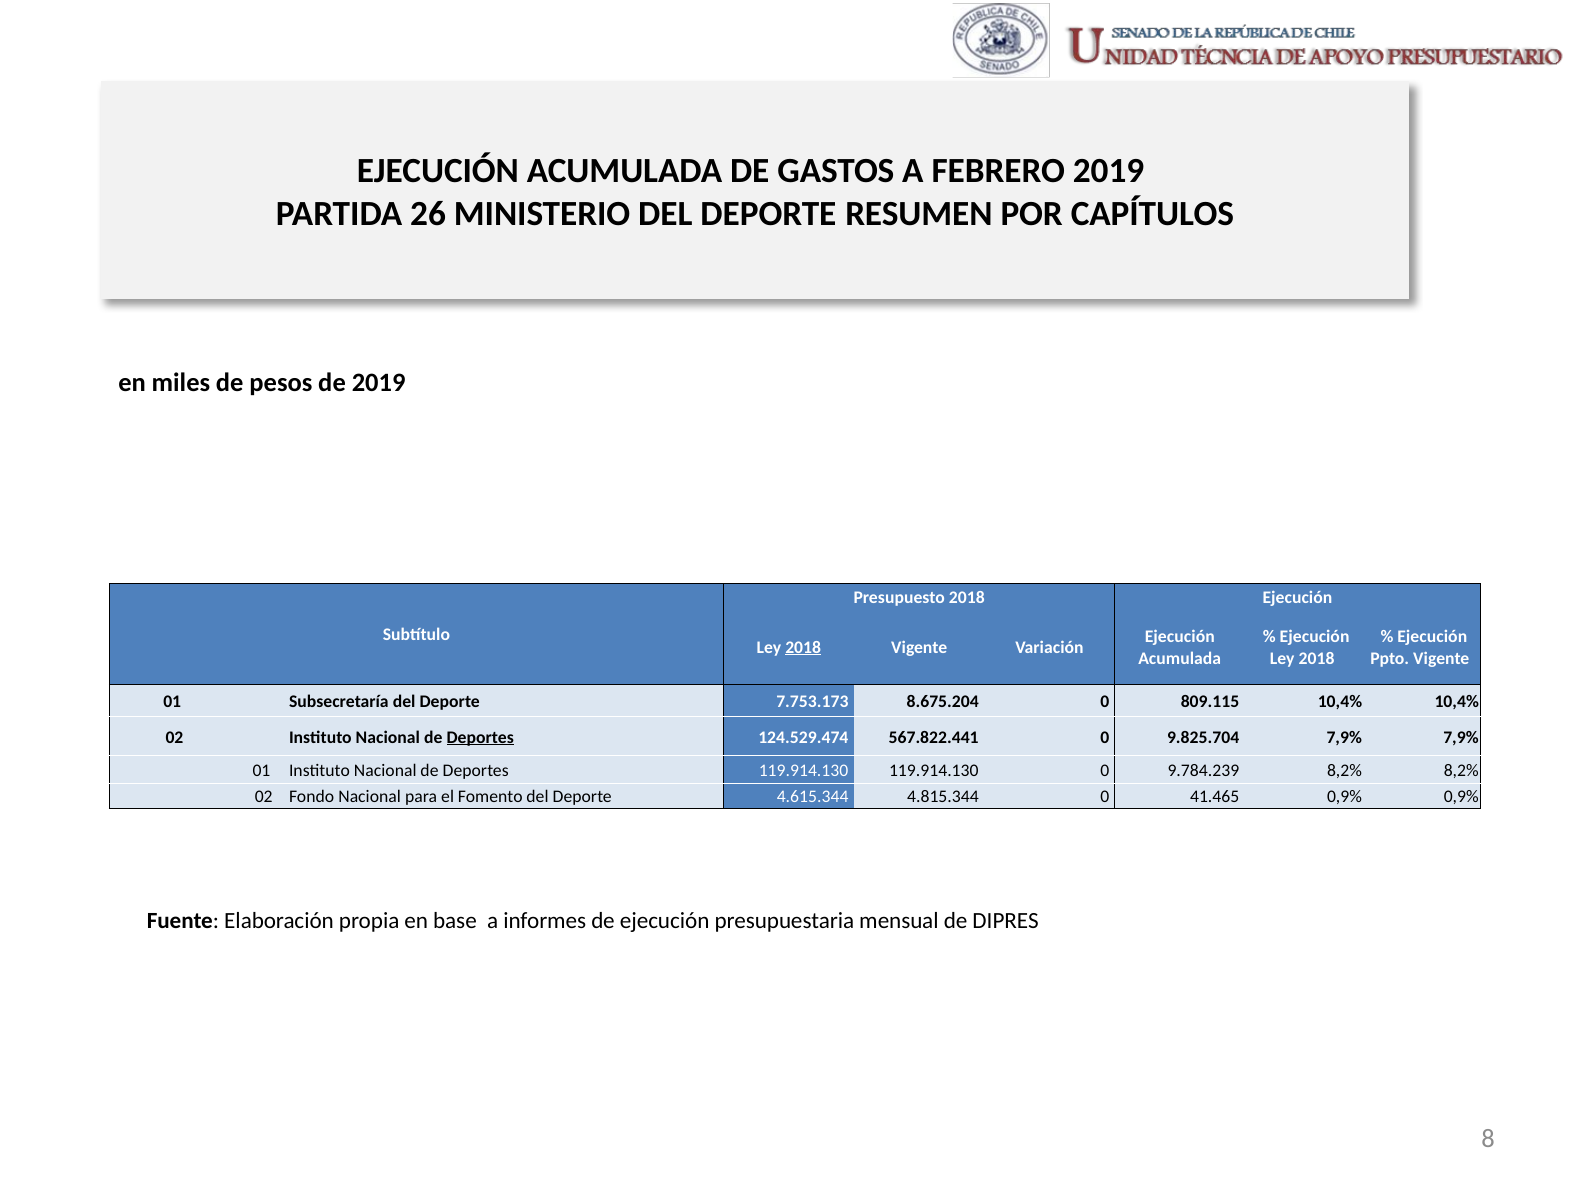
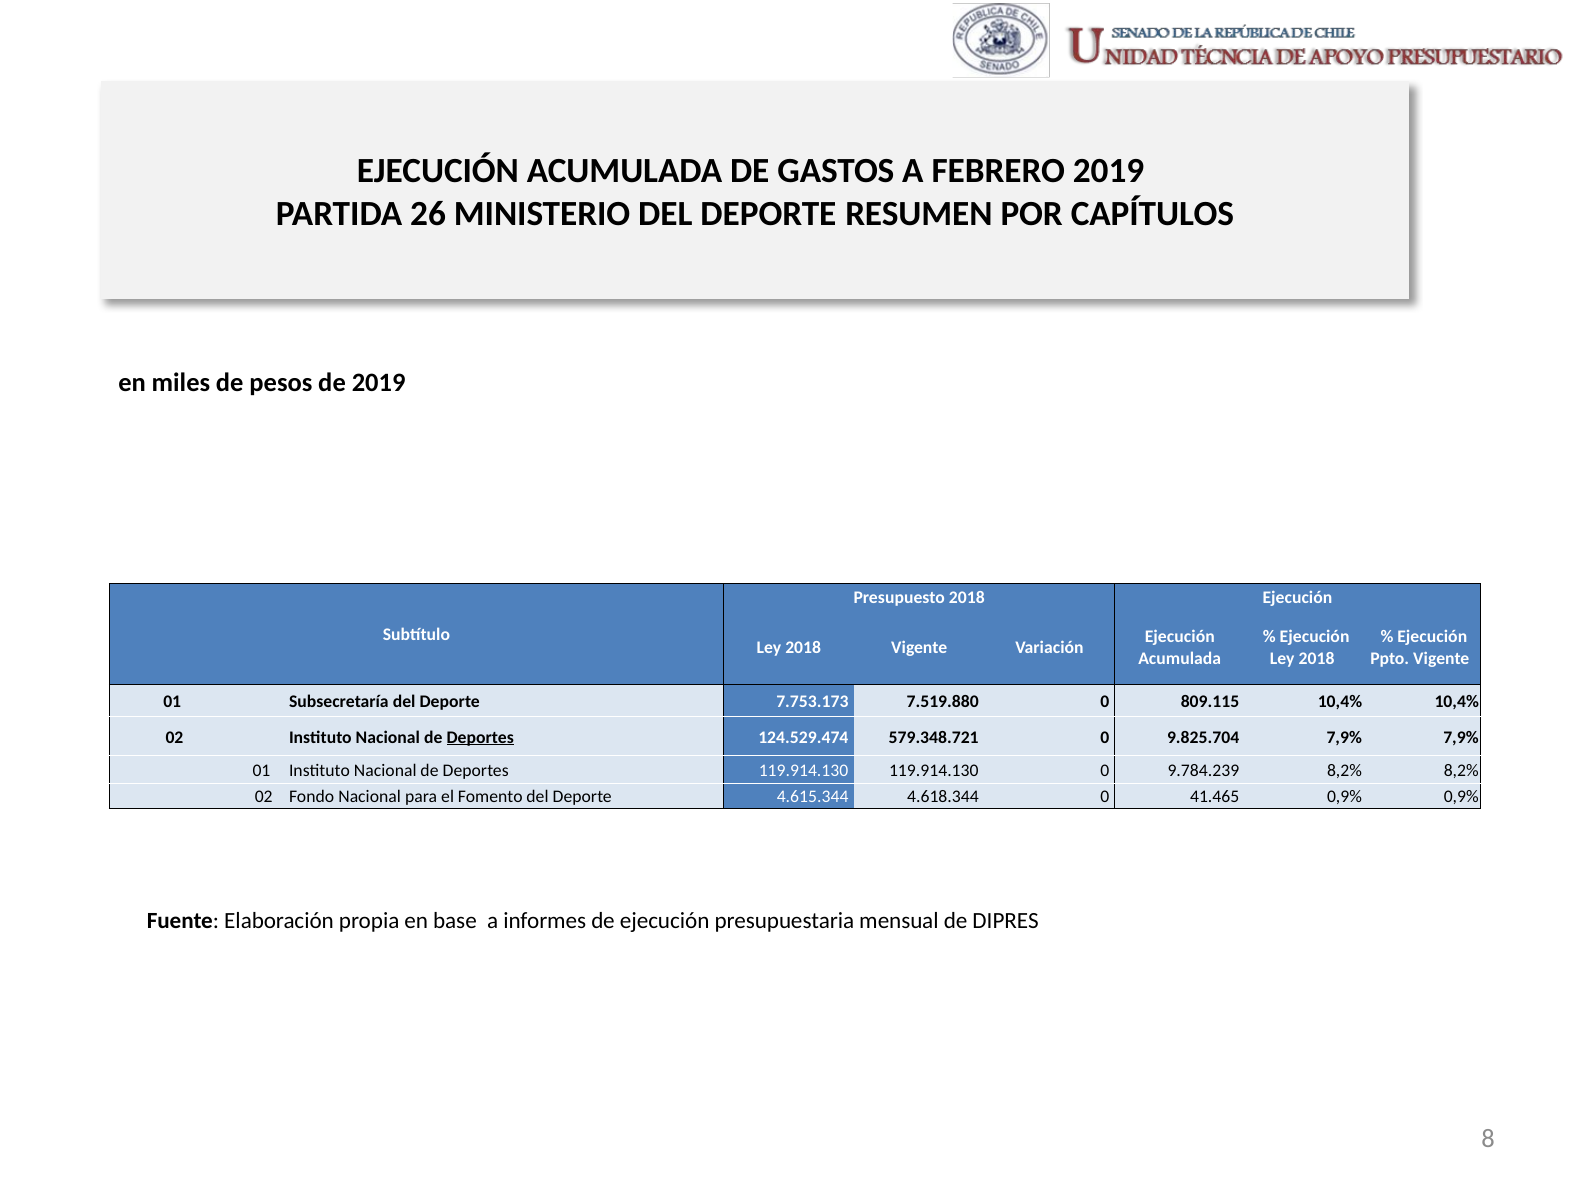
2018 underline: present -> none (803, 647)
8.675.204: 8.675.204 -> 7.519.880 (943, 701)
567.822.441: 567.822.441 -> 579.348.721 (934, 737)
4.815.344: 4.815.344 -> 4.618.344 (943, 797)
